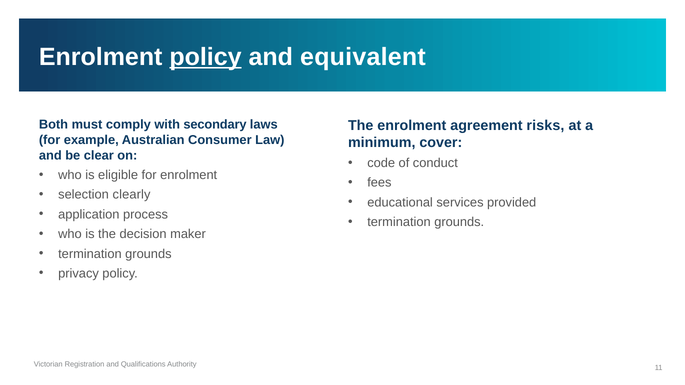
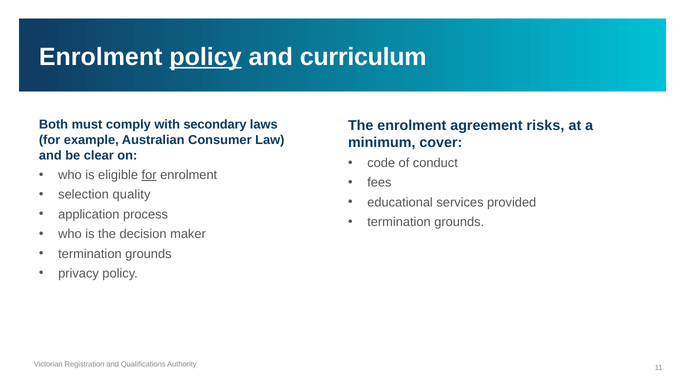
equivalent: equivalent -> curriculum (363, 57)
for underline: none -> present (149, 175)
clearly: clearly -> quality (132, 195)
